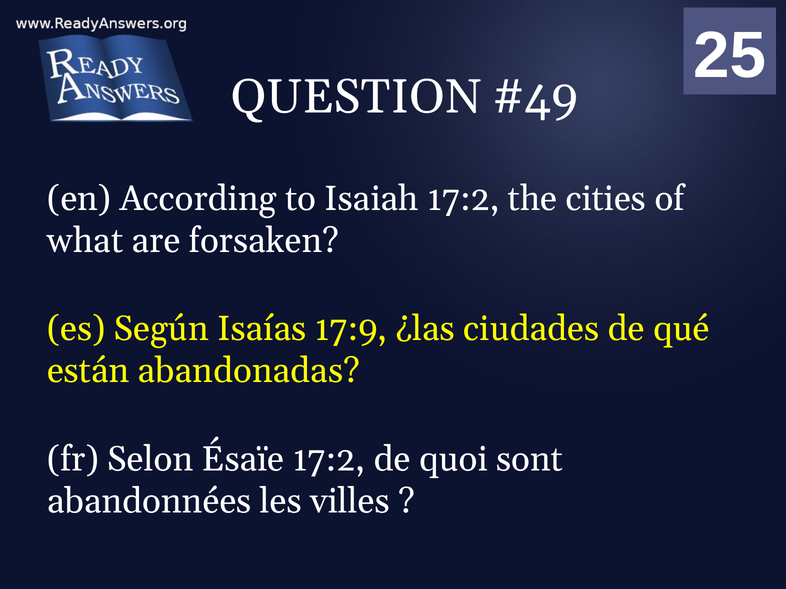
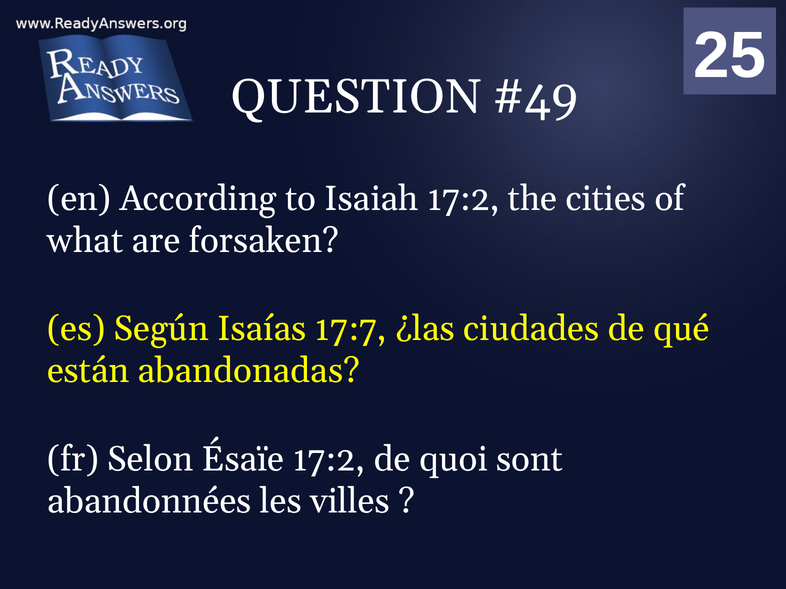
17:9: 17:9 -> 17:7 (351, 329)
